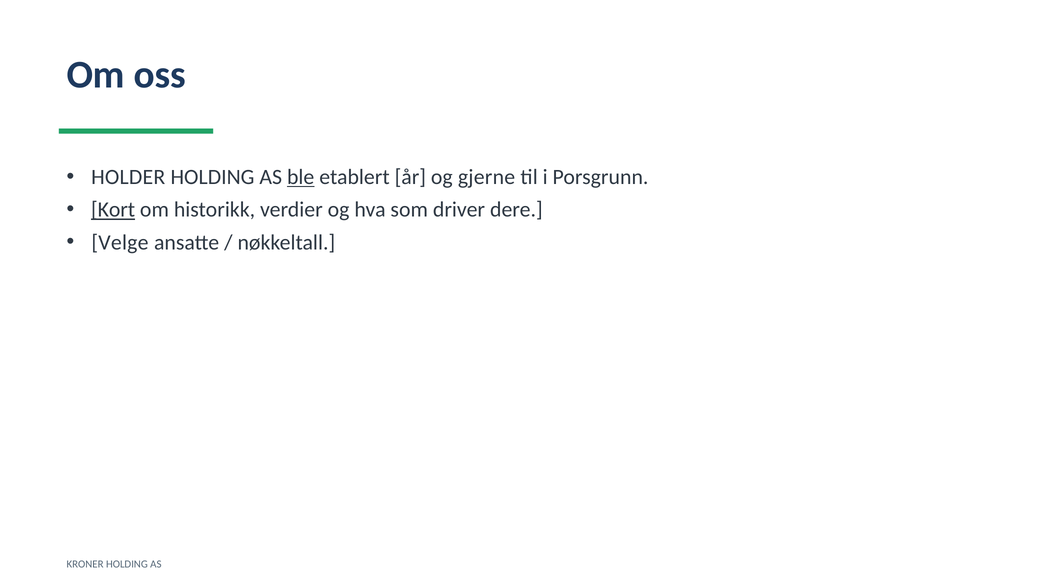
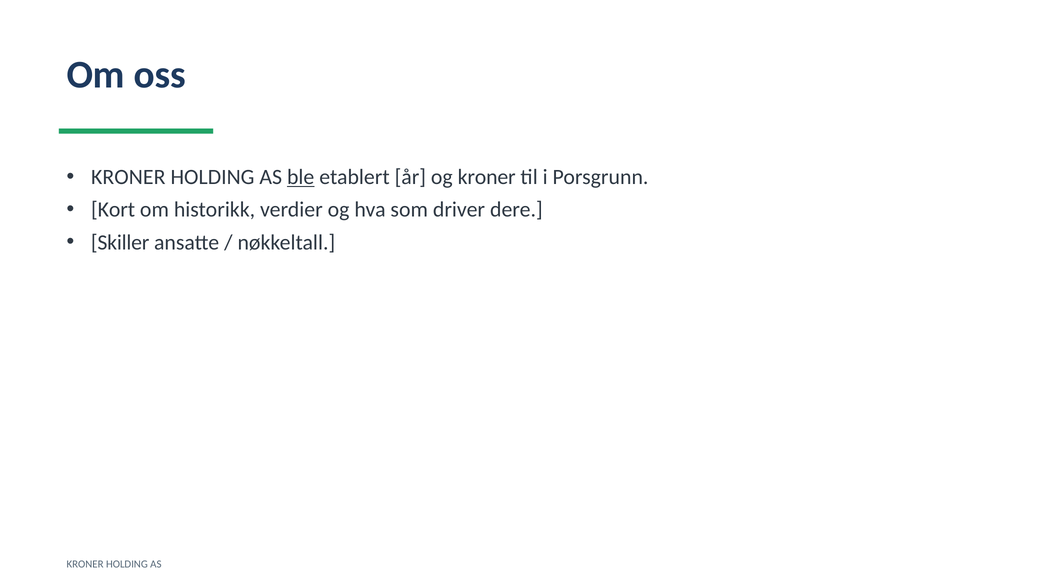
HOLDER: HOLDER -> KRONER (128, 177)
og gjerne: gjerne -> kroner (487, 177)
Kort underline: present -> none (113, 210)
Velge: Velge -> Skiller (120, 243)
